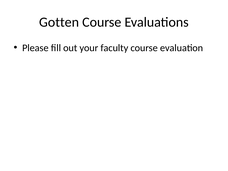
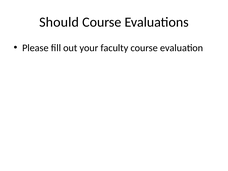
Gotten: Gotten -> Should (59, 22)
